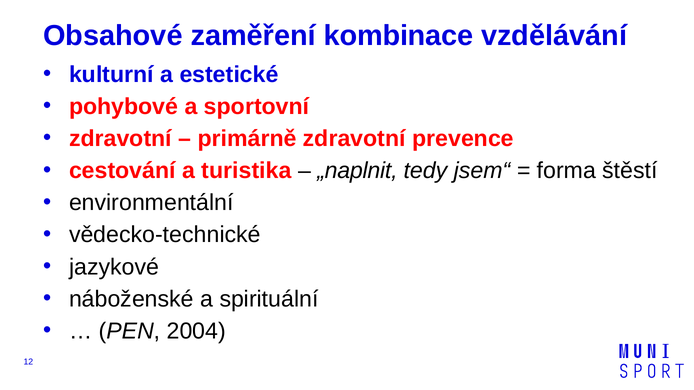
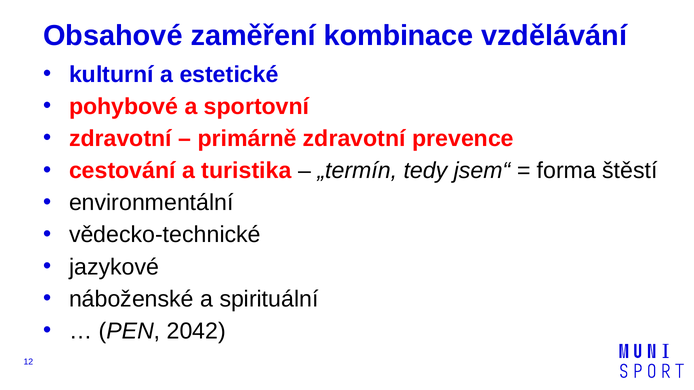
„naplnit: „naplnit -> „termín (357, 171)
2004: 2004 -> 2042 (196, 331)
